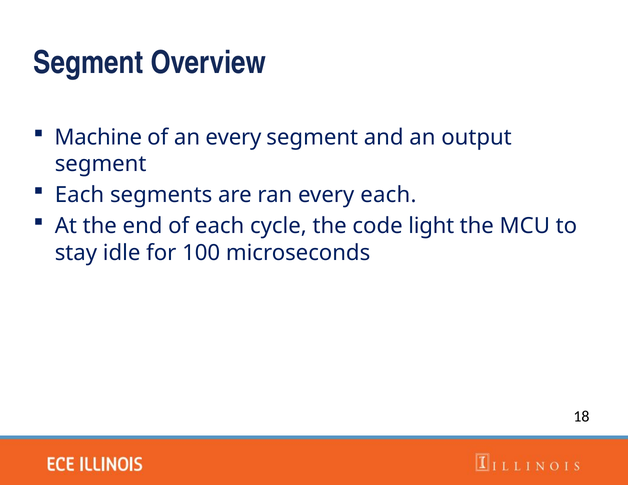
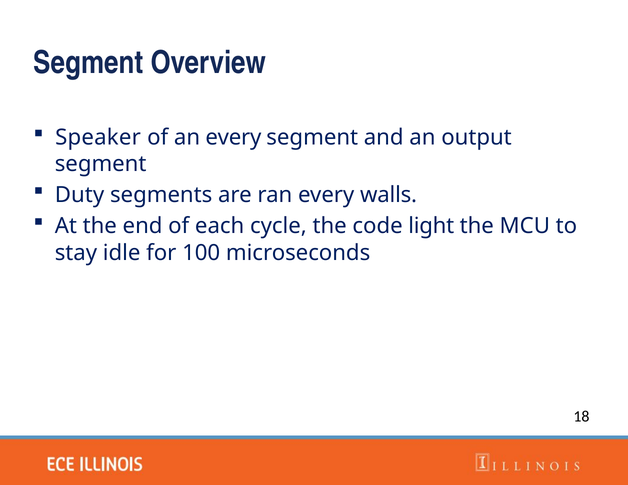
Machine: Machine -> Speaker (98, 137)
Each: Each -> Duty (80, 195)
every each: each -> walls (389, 195)
